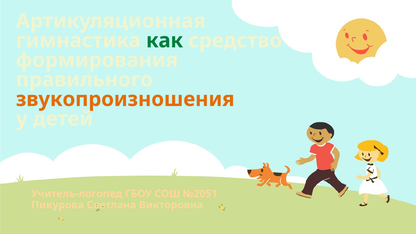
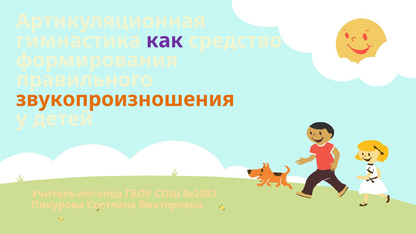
как colour: green -> purple (165, 41)
